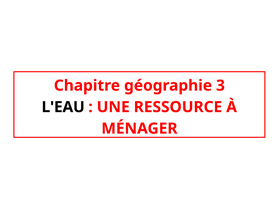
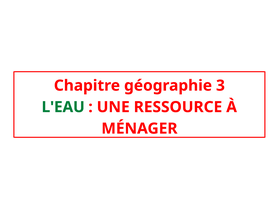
L'EAU colour: black -> green (63, 107)
